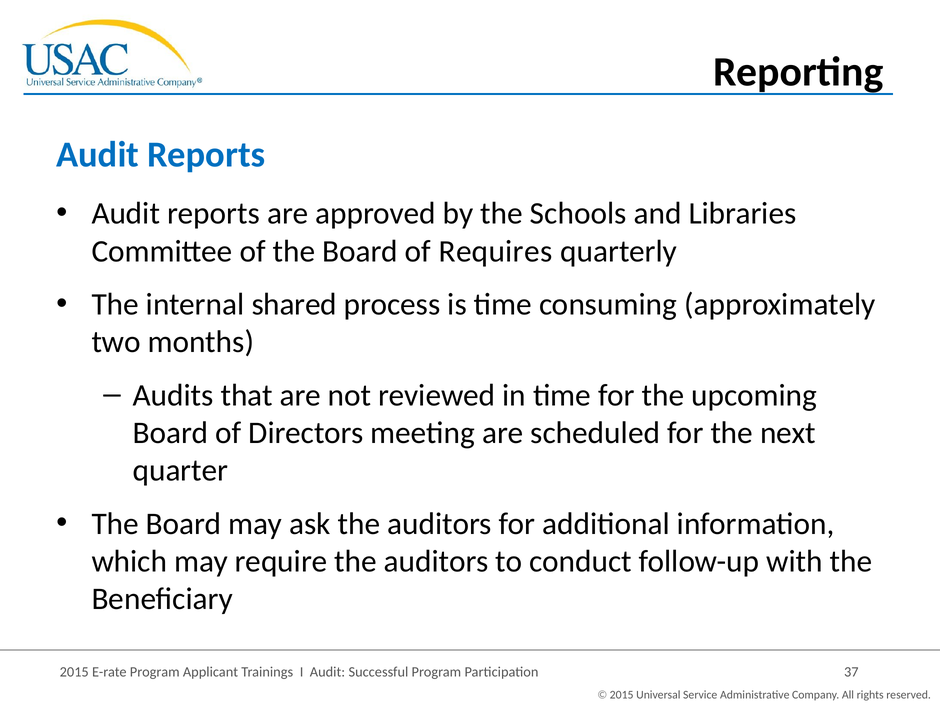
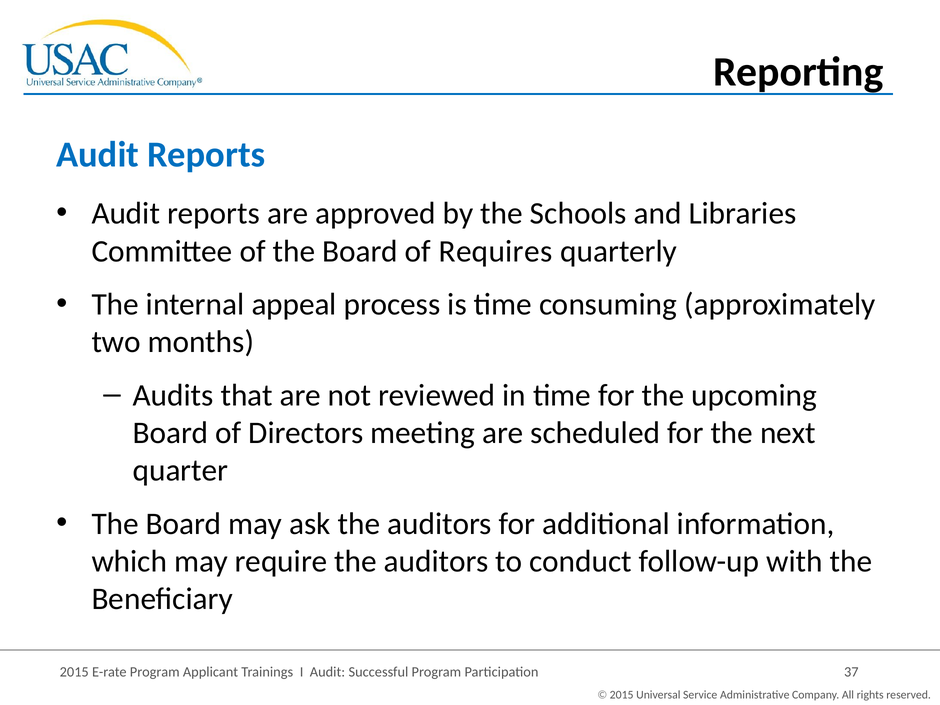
shared: shared -> appeal (294, 304)
